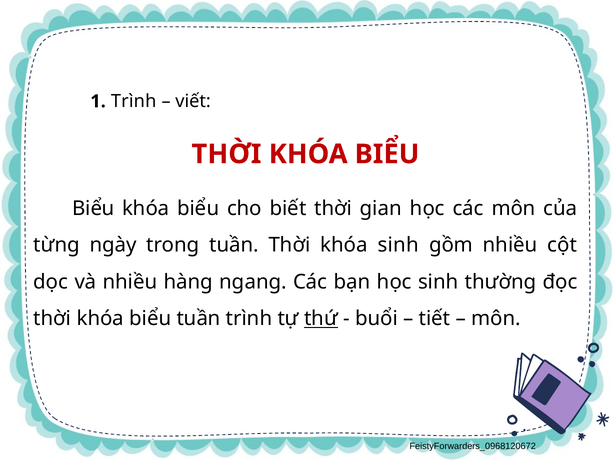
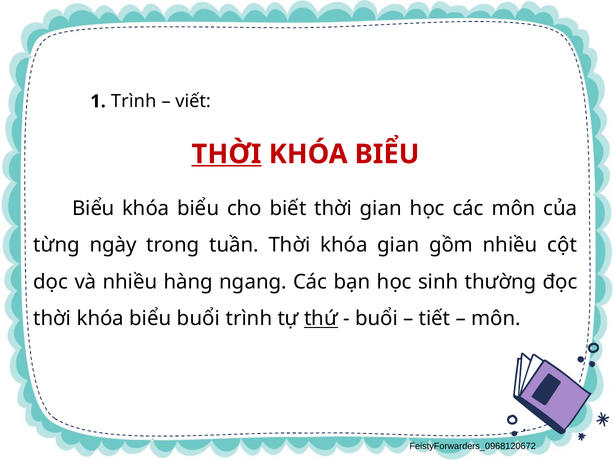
THỜI underline: none -> present (226, 154)
khóa sinh: sinh -> gian (398, 245)
biểu tuần: tuần -> buổi (198, 319)
